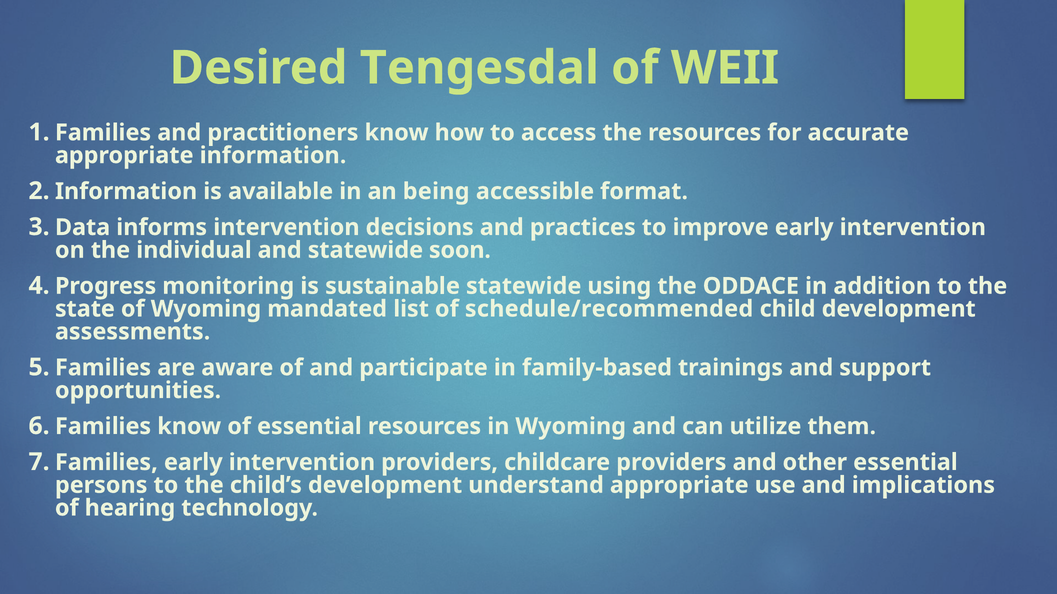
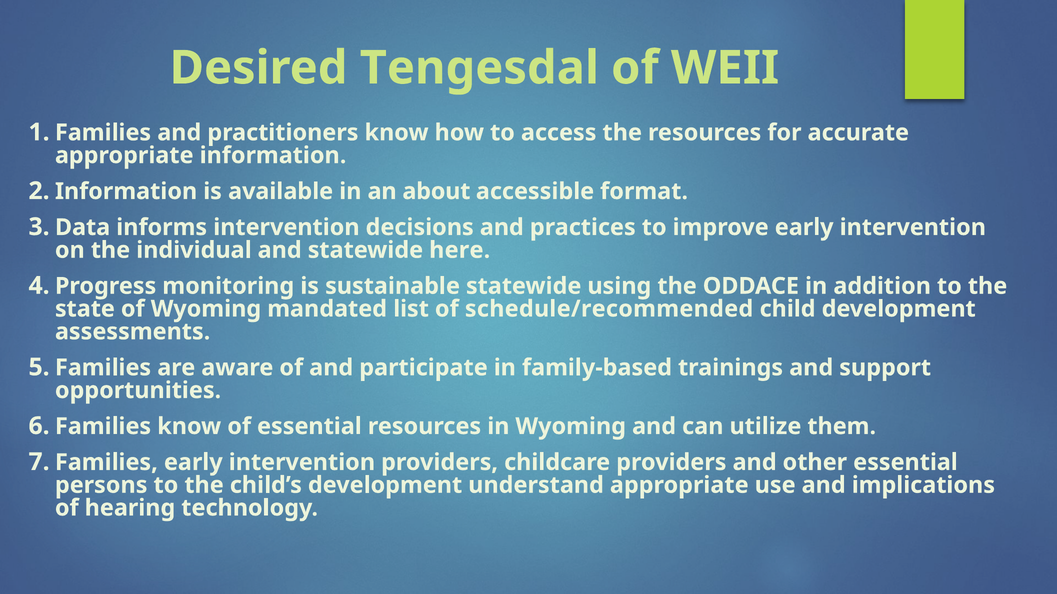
being: being -> about (436, 192)
soon: soon -> here (460, 250)
